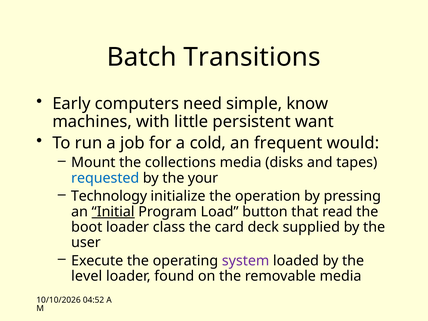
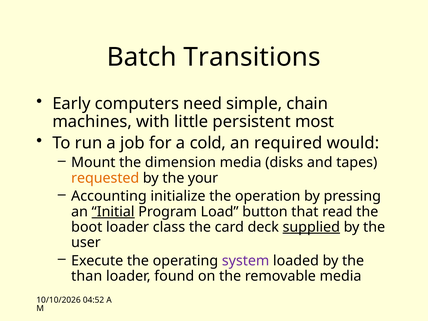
know: know -> chain (307, 104)
want: want -> most (315, 122)
frequent: frequent -> required (288, 143)
collections: collections -> dimension (180, 163)
requested colour: blue -> orange (105, 178)
Technology: Technology -> Accounting (109, 196)
supplied underline: none -> present (311, 227)
level: level -> than (87, 276)
